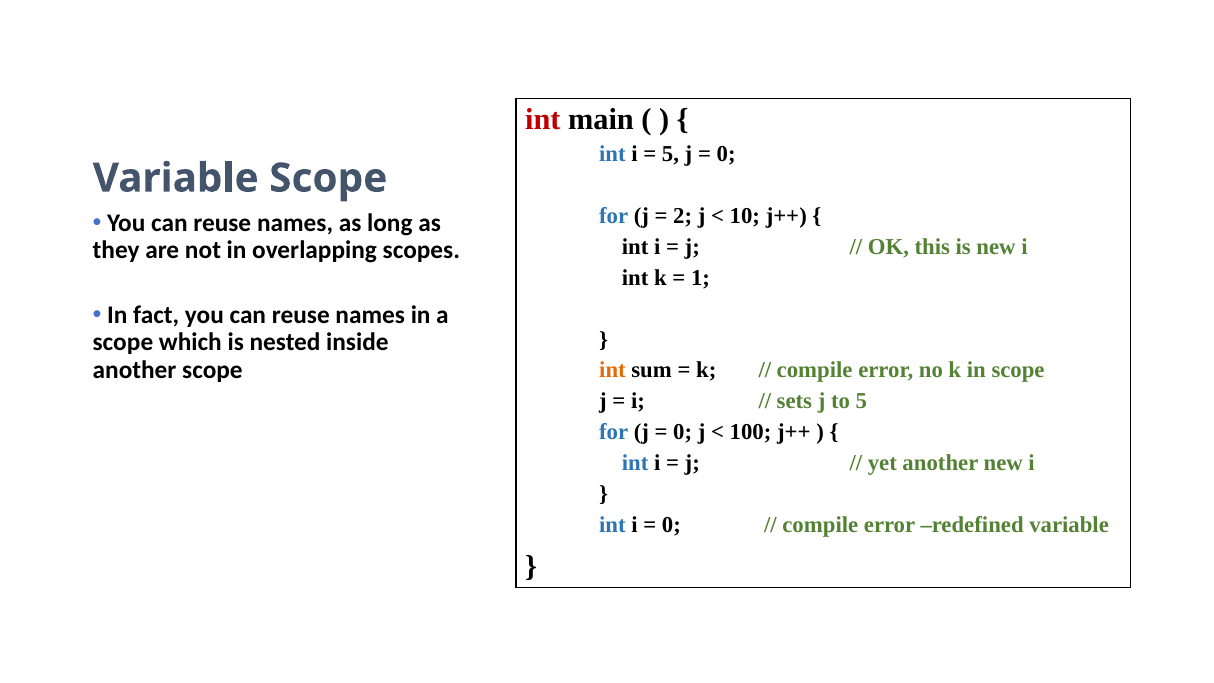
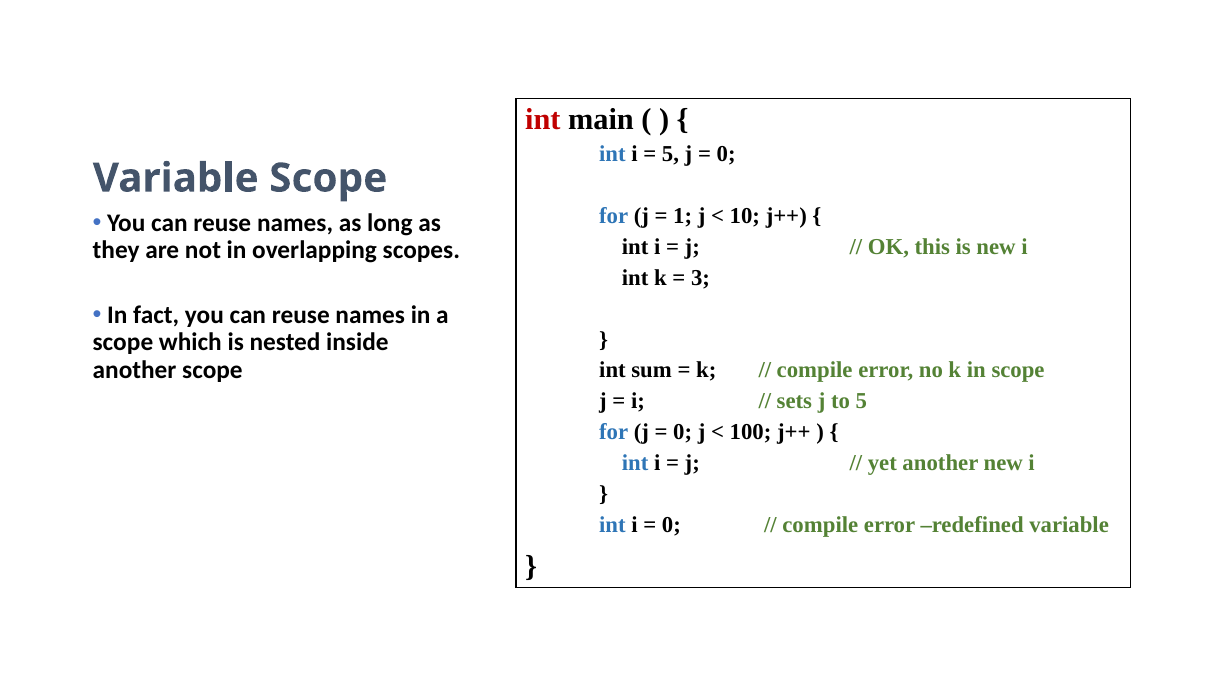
2: 2 -> 1 (683, 216)
1: 1 -> 3 (701, 278)
int colour: orange -> black (612, 370)
